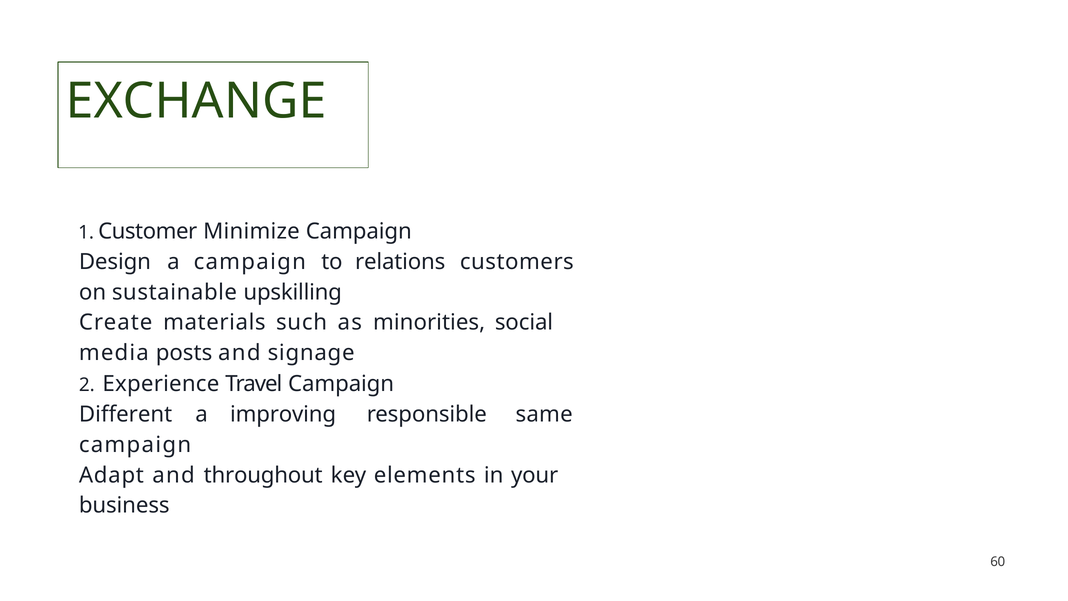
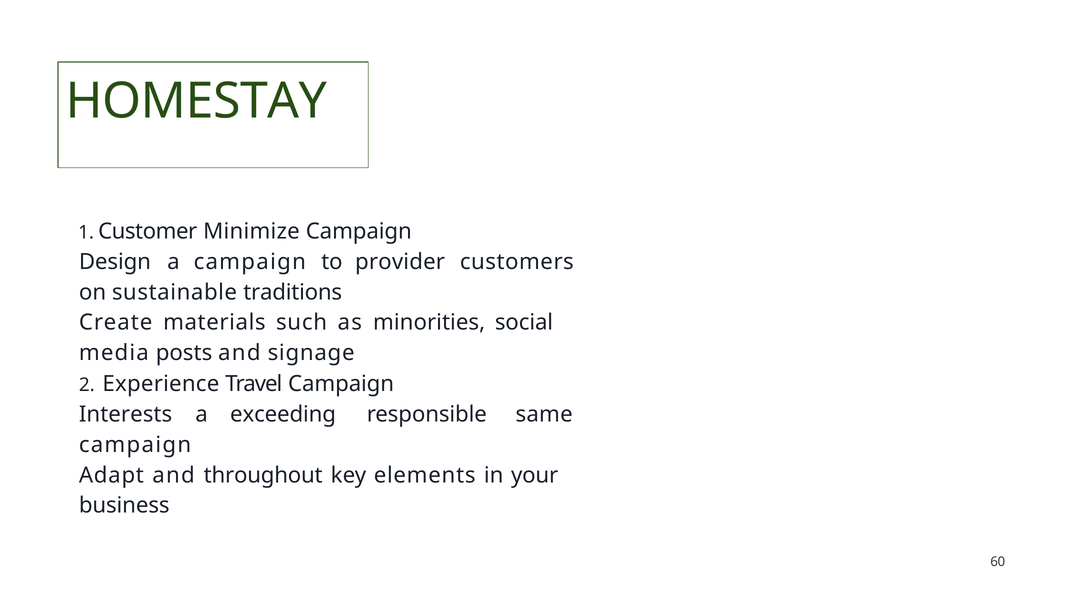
EXCHANGE: EXCHANGE -> HOMESTAY (196, 101)
relations: relations -> provider (400, 262)
upskilling: upskilling -> traditions (293, 292)
Different: Different -> Interests (126, 414)
improving: improving -> exceeding (283, 414)
